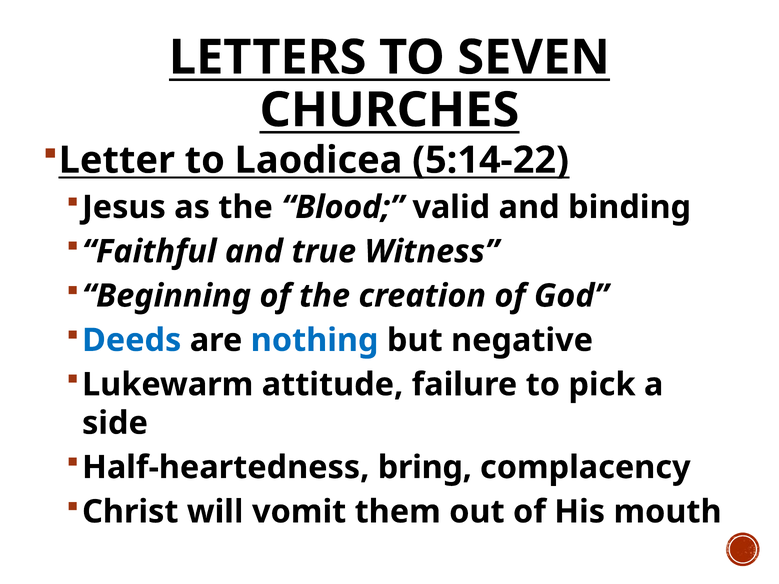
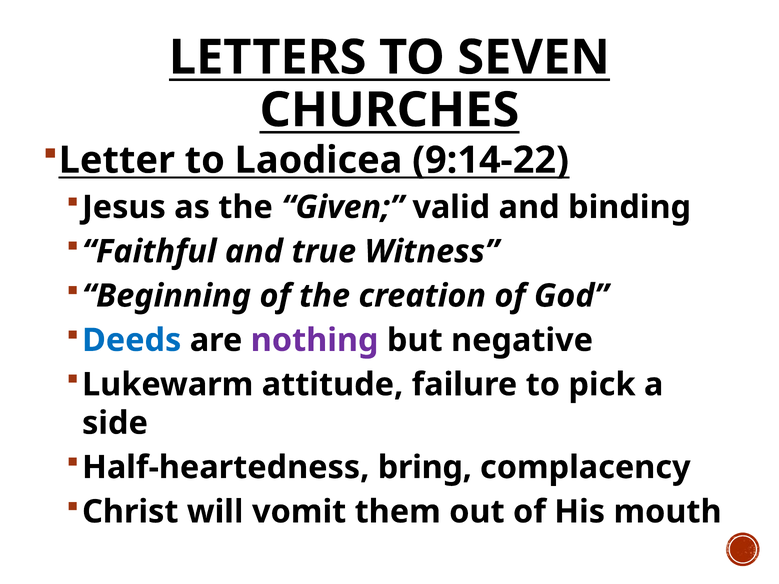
5:14-22: 5:14-22 -> 9:14-22 (491, 160)
Blood: Blood -> Given (343, 207)
nothing colour: blue -> purple (315, 340)
